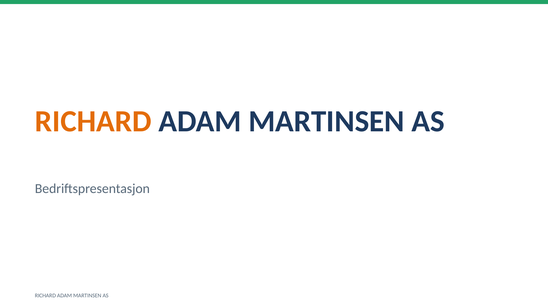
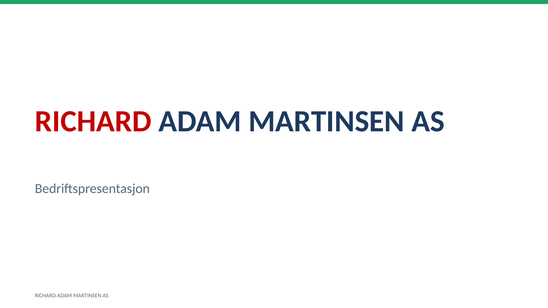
RICHARD colour: orange -> red (93, 122)
